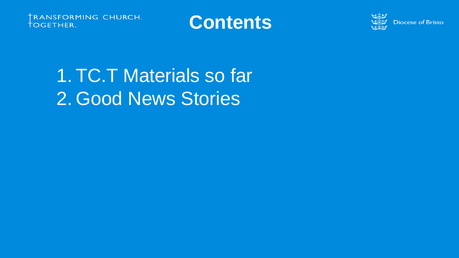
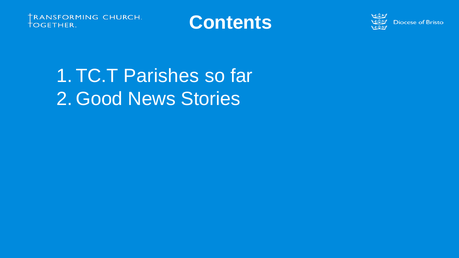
Materials: Materials -> Parishes (161, 76)
